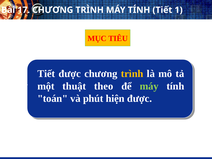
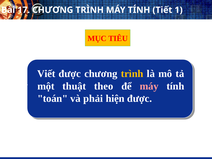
Tiết: Tiết -> Viết (46, 74)
máy colour: light green -> pink (149, 86)
phút: phút -> phải (93, 98)
